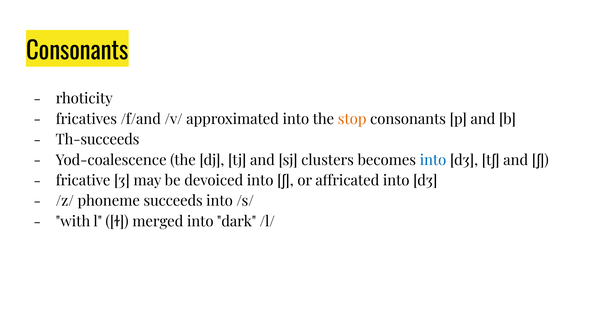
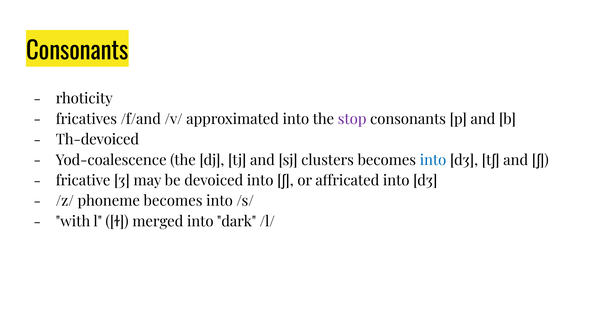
stop colour: orange -> purple (352, 119)
Th-succeeds: Th-succeeds -> Th-devoiced (97, 139)
phoneme succeeds: succeeds -> becomes (173, 201)
